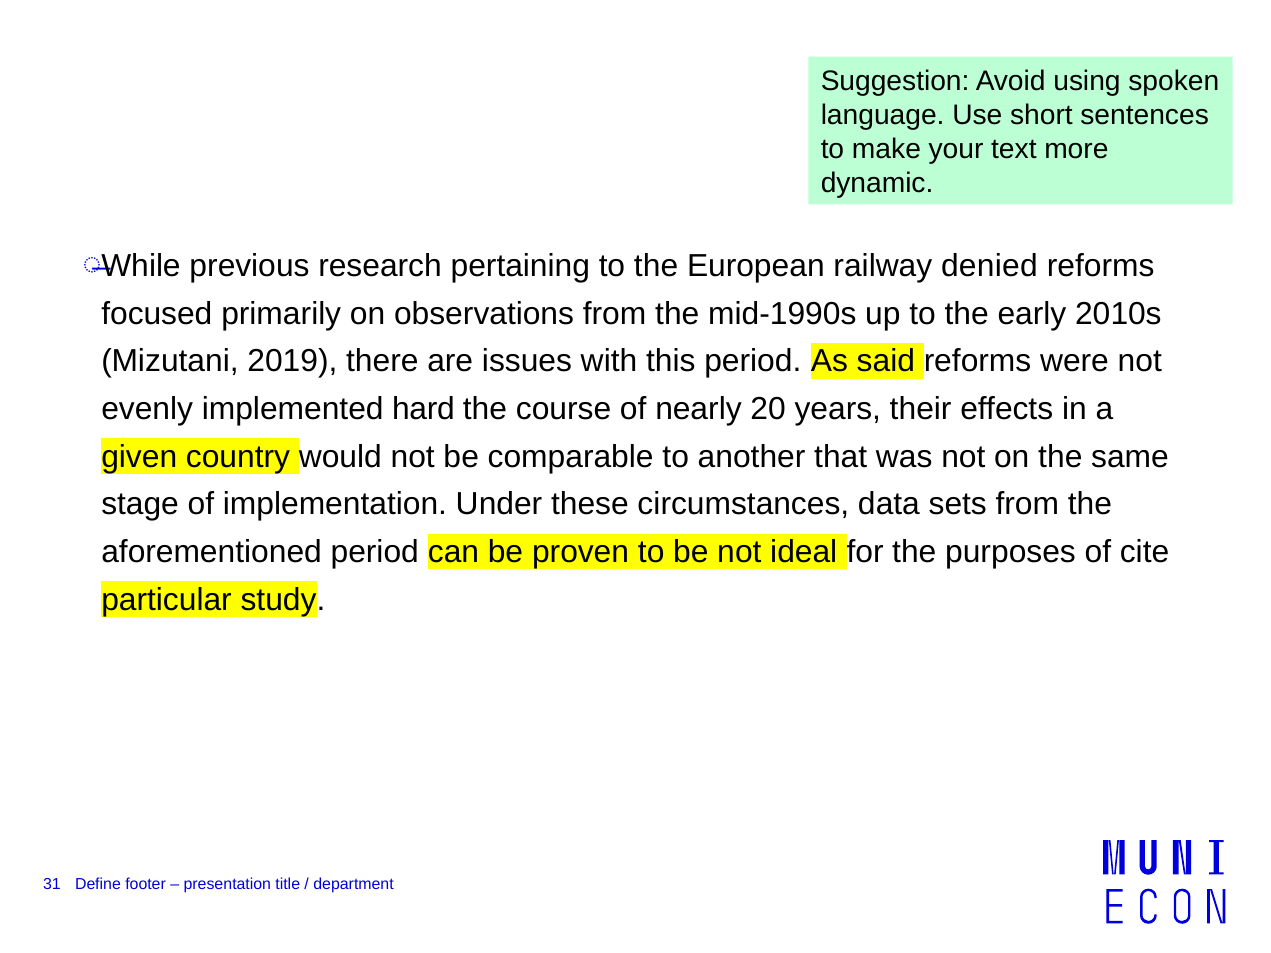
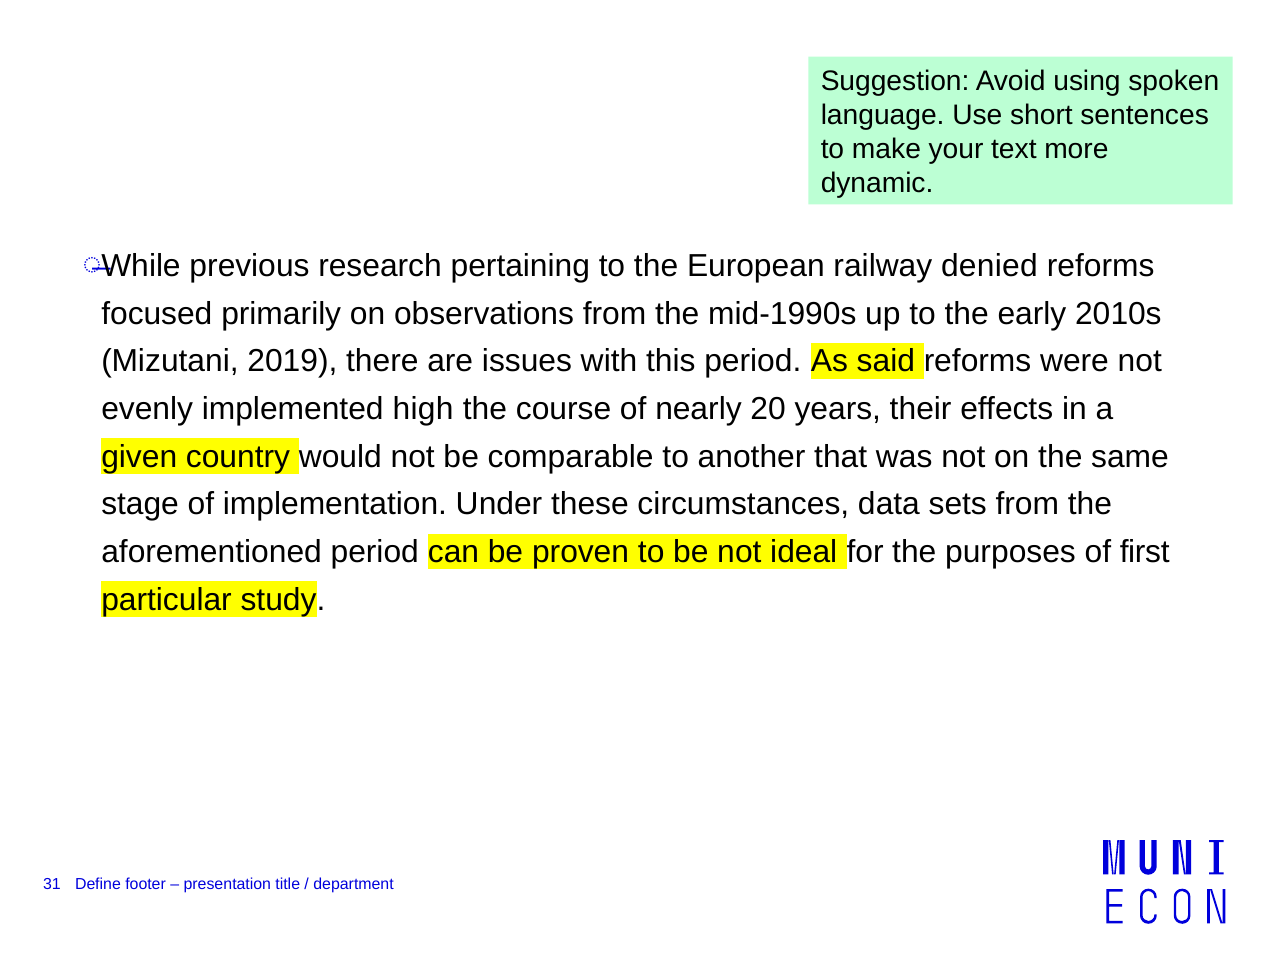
hard: hard -> high (423, 409)
cite: cite -> first (1145, 552)
